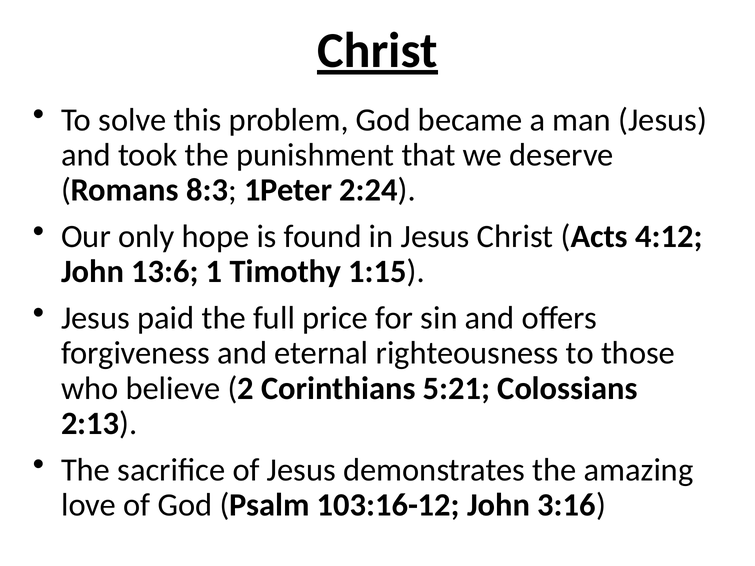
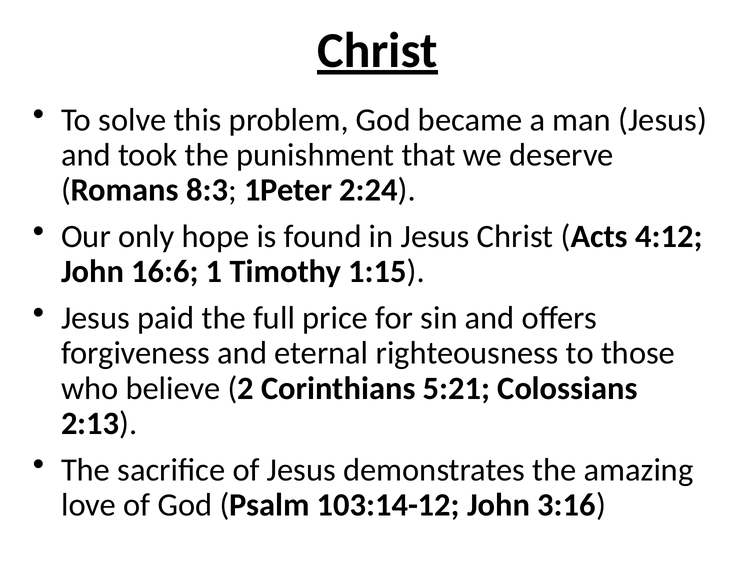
13:6: 13:6 -> 16:6 (165, 272)
103:16-12: 103:16-12 -> 103:14-12 (388, 505)
